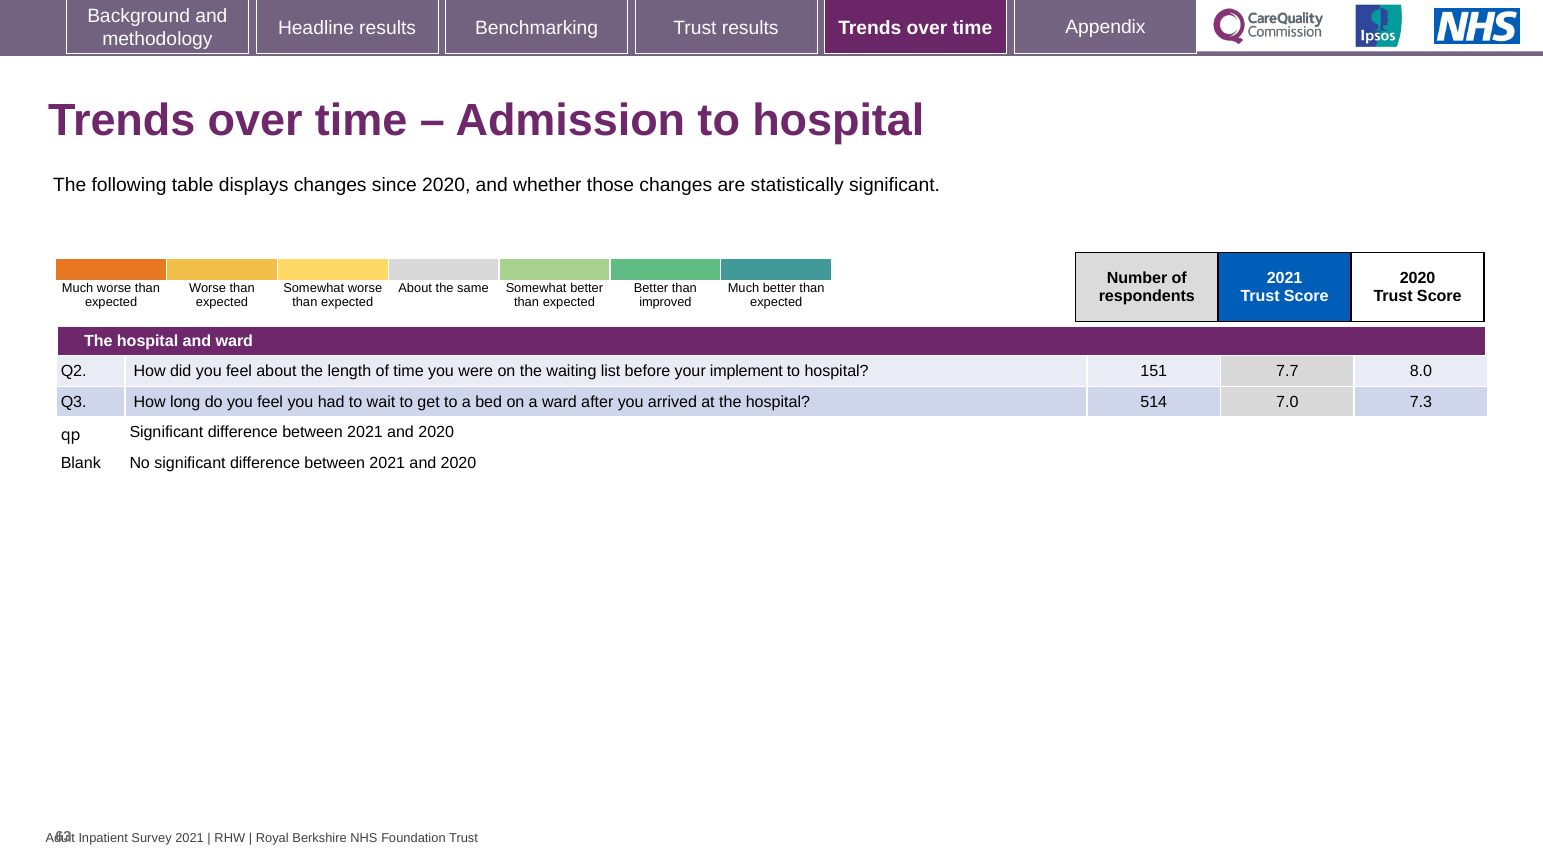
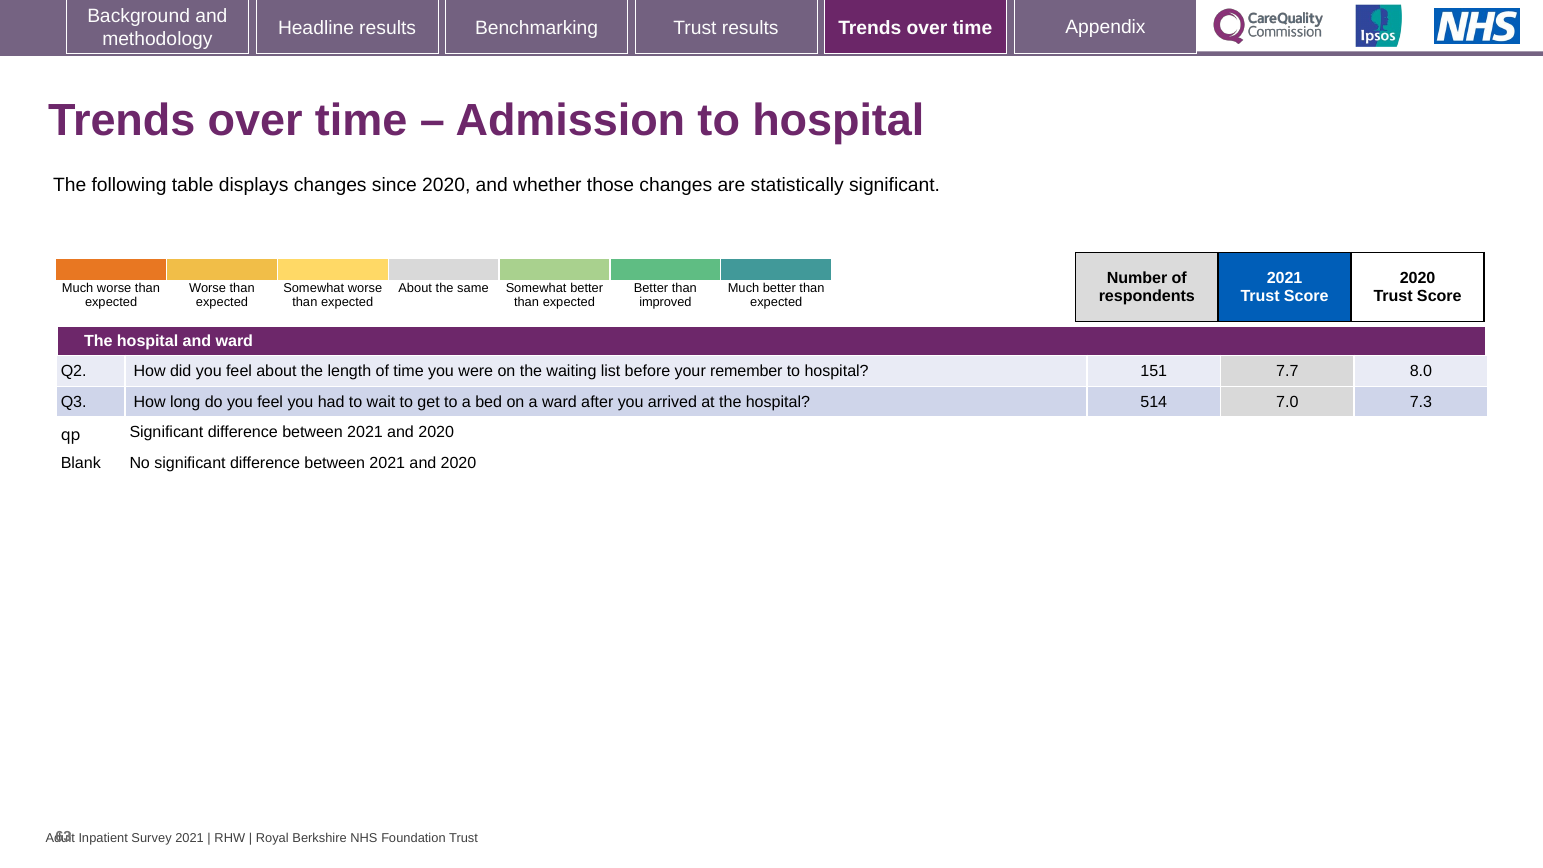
implement: implement -> remember (746, 371)
